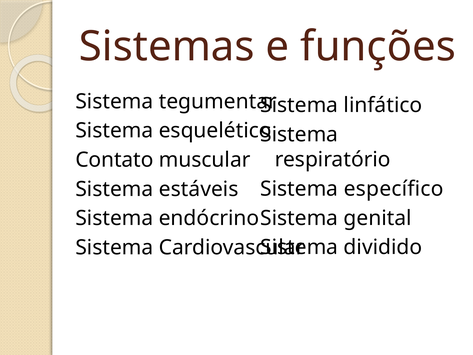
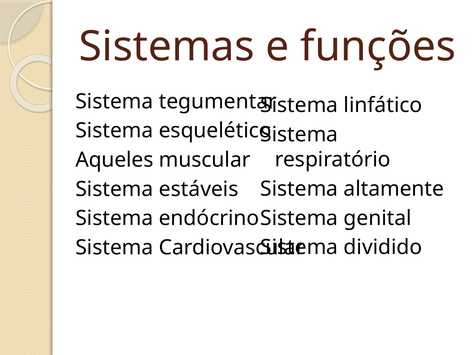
Contato: Contato -> Aqueles (114, 160)
específico: específico -> altamente (394, 189)
